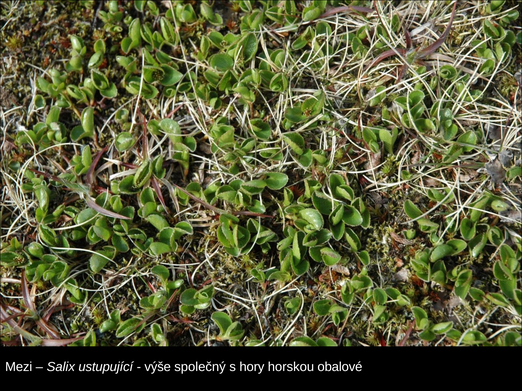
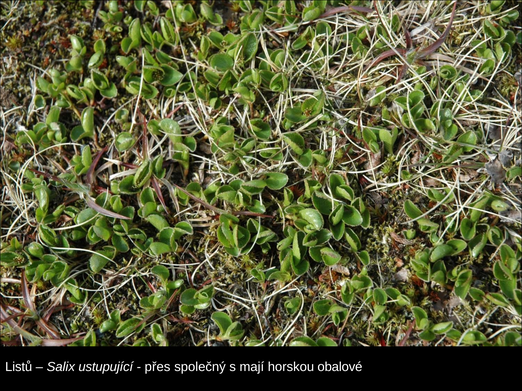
Mezi: Mezi -> Listů (19, 367)
výše: výše -> přes (158, 367)
hory: hory -> mají (252, 367)
